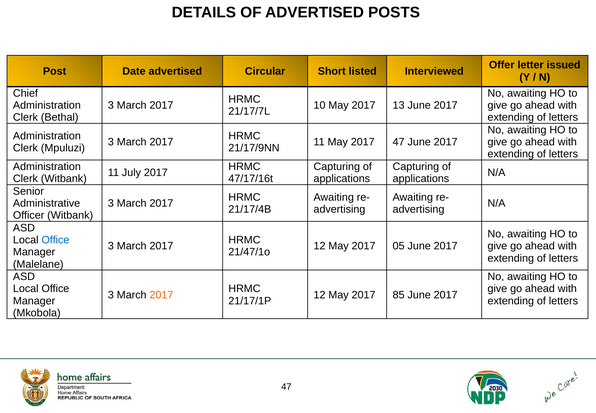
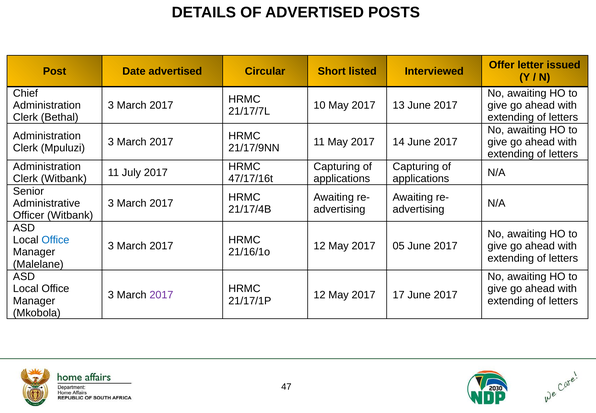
2017 47: 47 -> 14 (399, 142)
21/47/1o: 21/47/1o -> 21/16/1o (249, 252)
2017 colour: orange -> purple (161, 295)
85: 85 -> 17 (399, 295)
